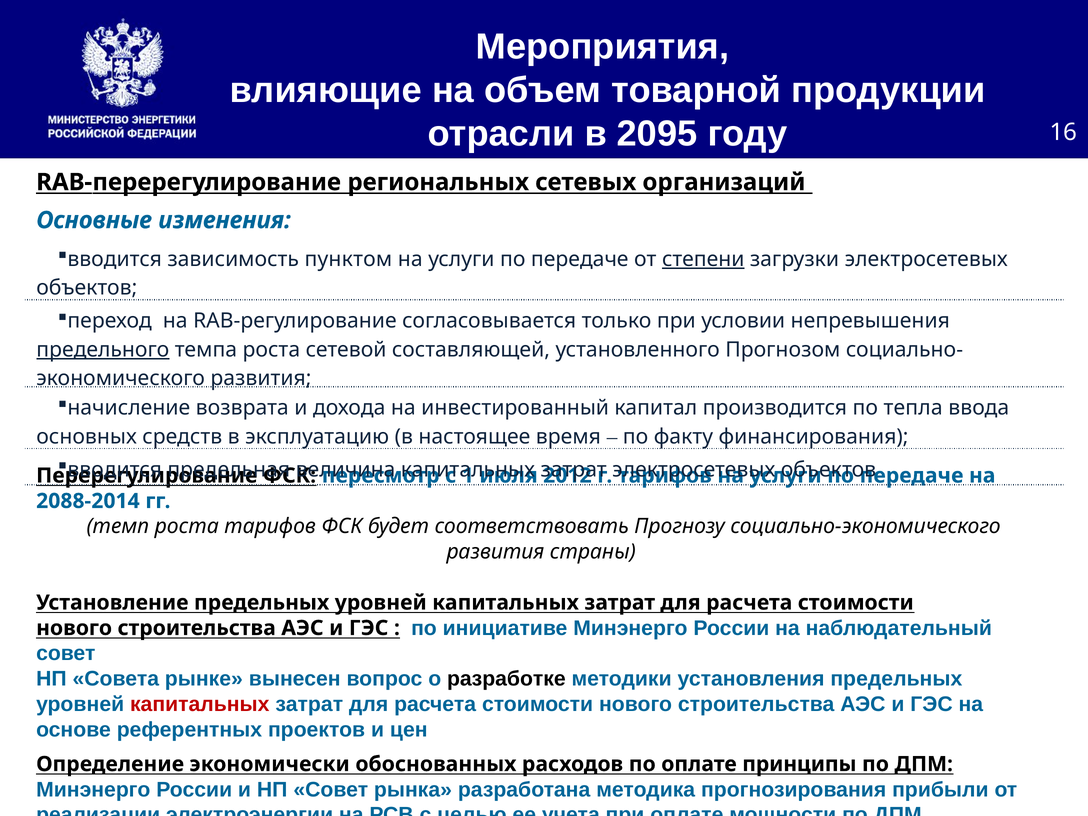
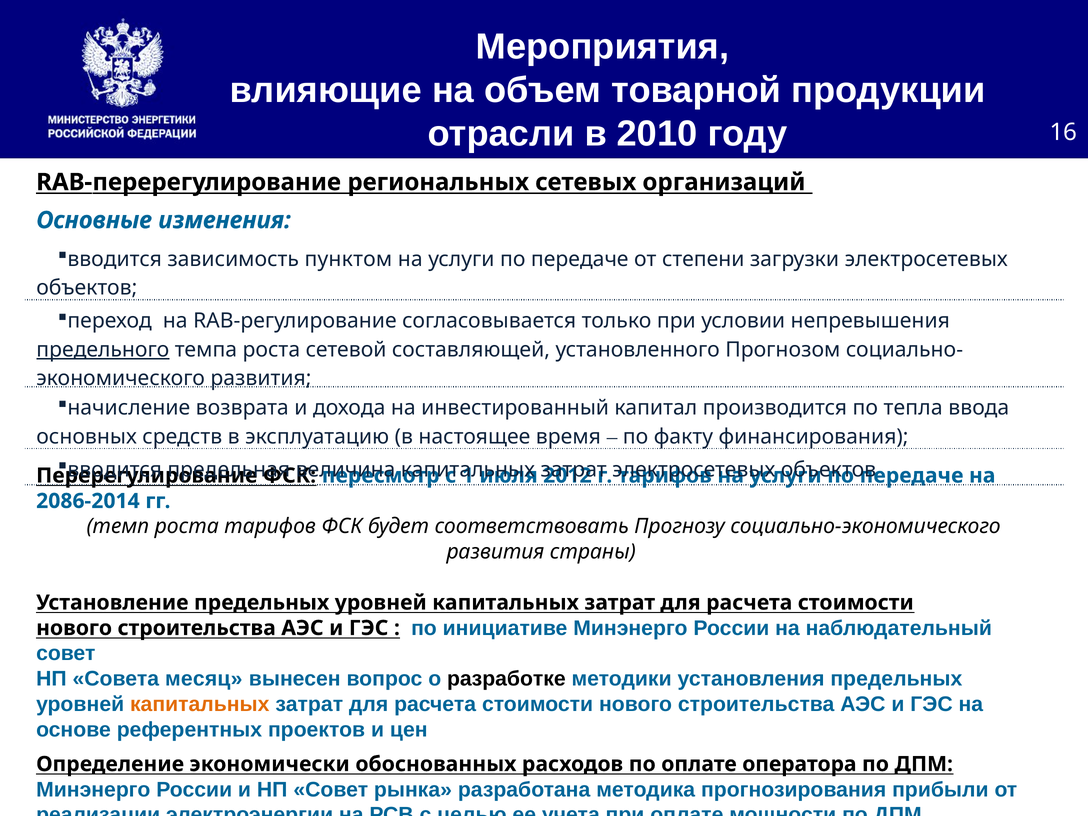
2095: 2095 -> 2010 (657, 134)
степени underline: present -> none (703, 259)
2088-2014: 2088-2014 -> 2086-2014 (88, 501)
рынке: рынке -> месяц (204, 679)
капитальных colour: red -> orange (200, 704)
принципы: принципы -> оператора (799, 764)
